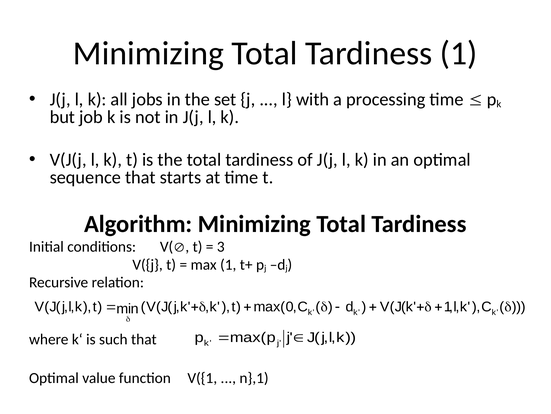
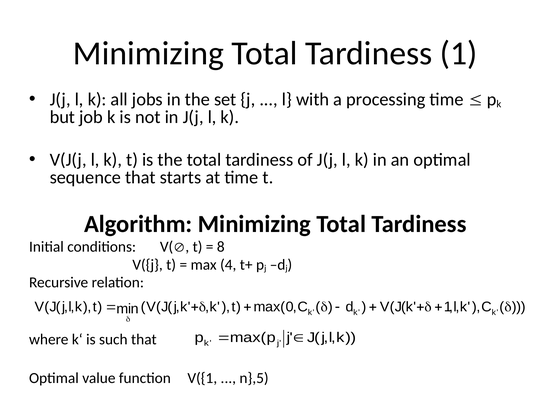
3: 3 -> 8 (221, 246)
max 1: 1 -> 4 (228, 264)
n},1: n},1 -> n},5 (254, 377)
